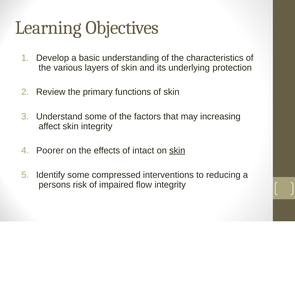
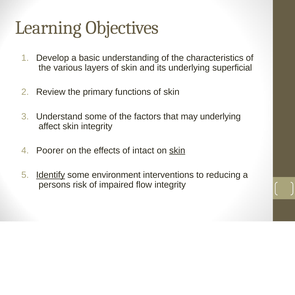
protection: protection -> superficial (232, 68)
may increasing: increasing -> underlying (220, 116)
Identify underline: none -> present (51, 175)
compressed: compressed -> environment (116, 175)
